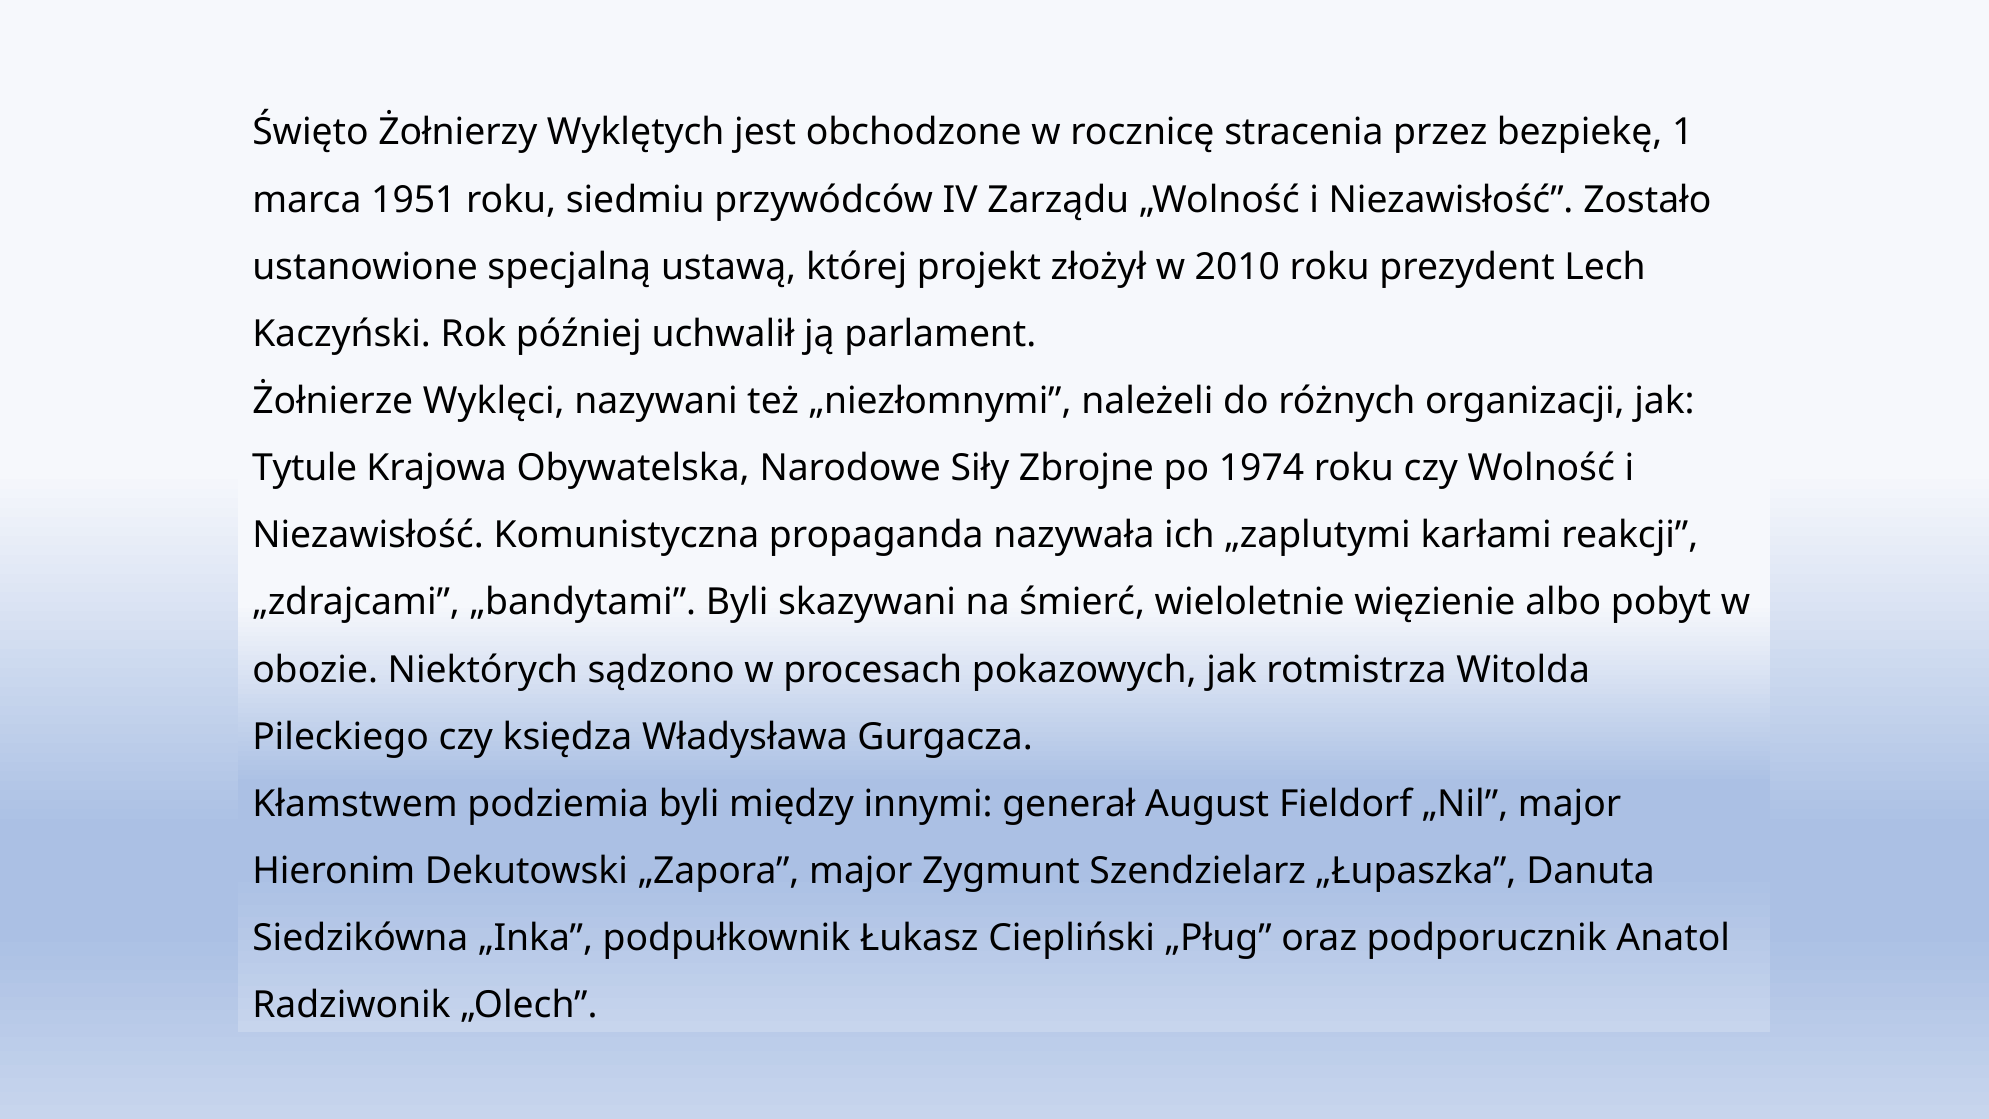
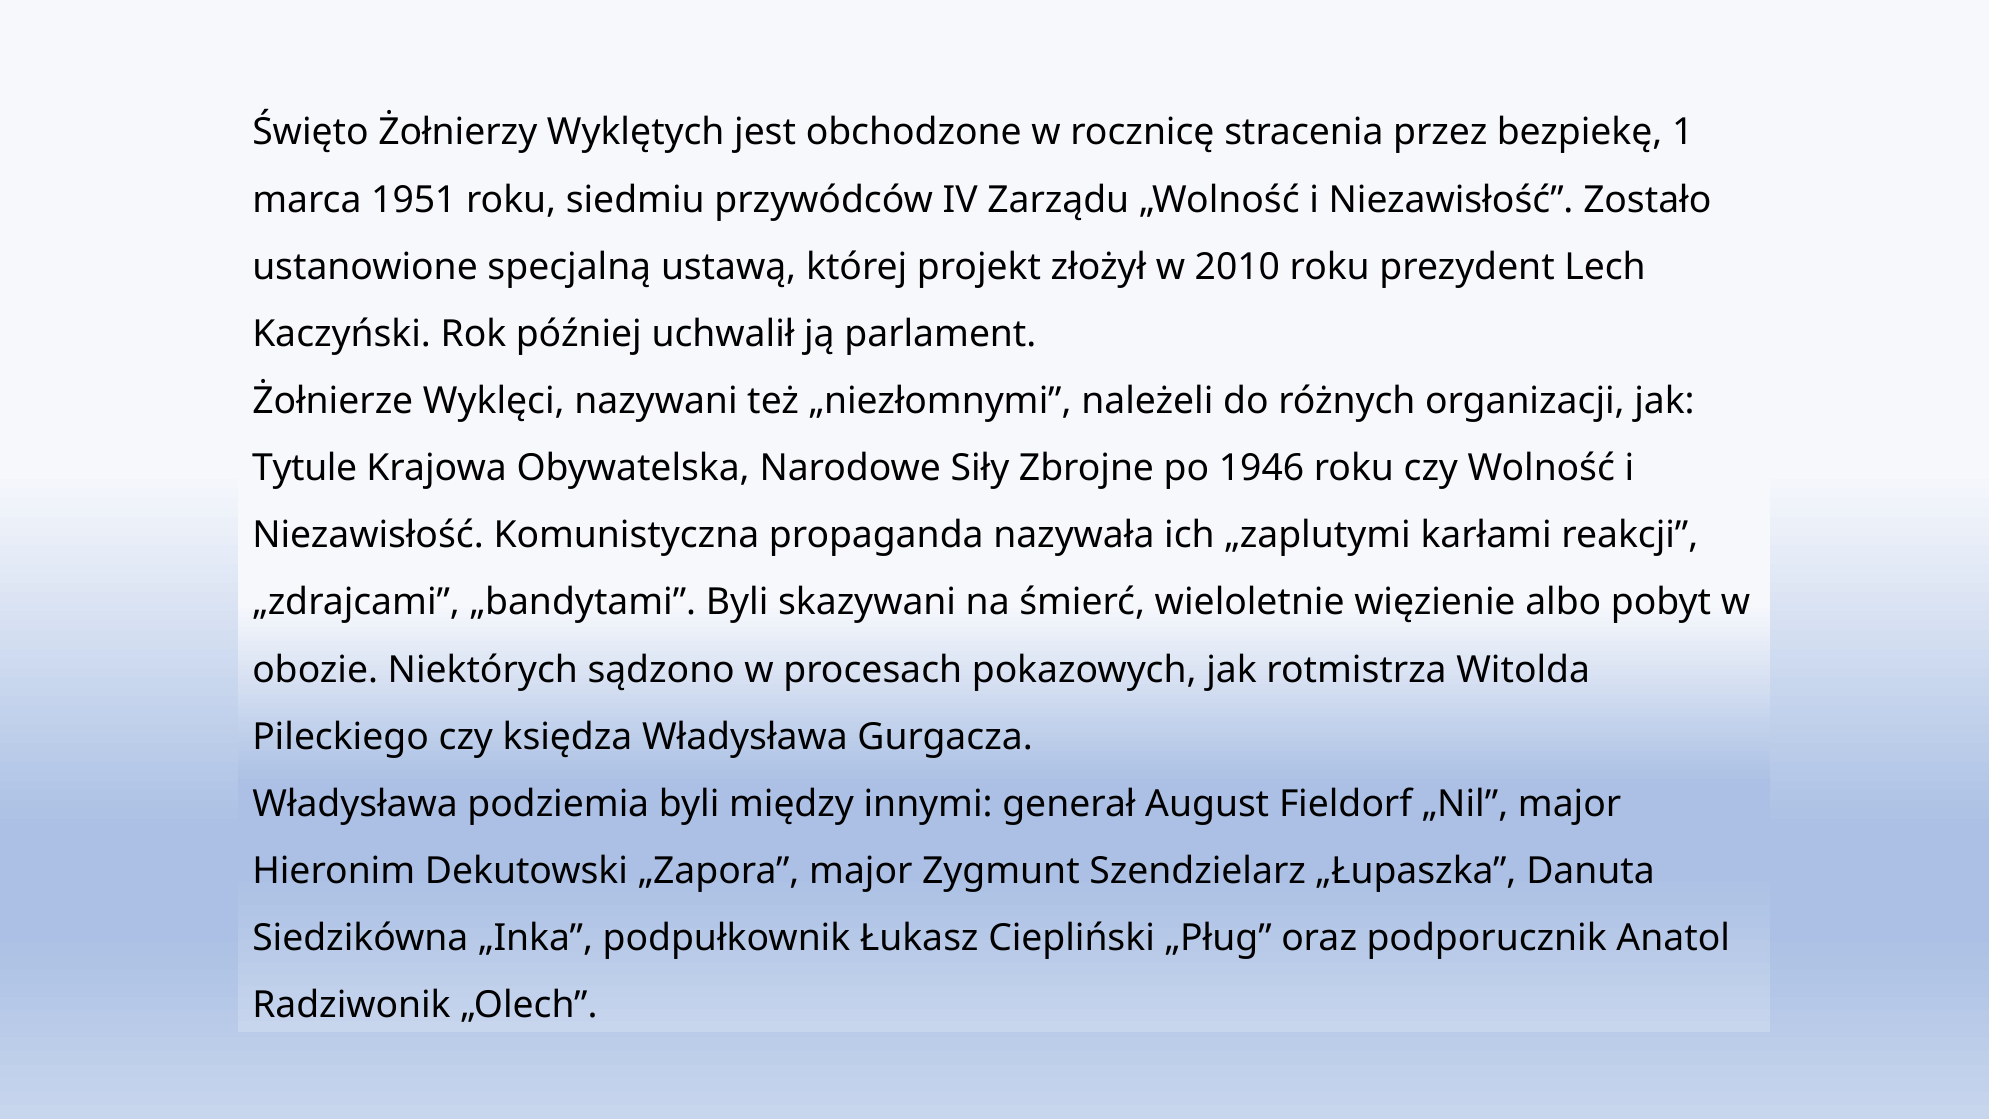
1974: 1974 -> 1946 (1262, 468)
Kłamstwem: Kłamstwem -> Władysława (355, 804)
